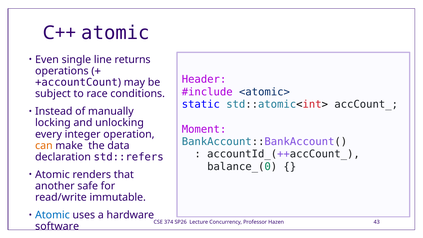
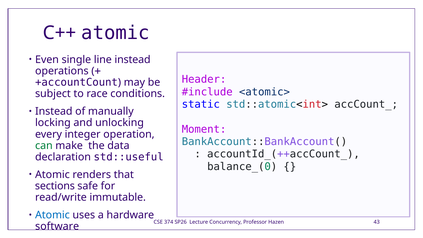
line returns: returns -> instead (133, 59)
can colour: orange -> green (44, 146)
std::refers: std::refers -> std::useful (129, 157)
another: another -> sections (55, 186)
